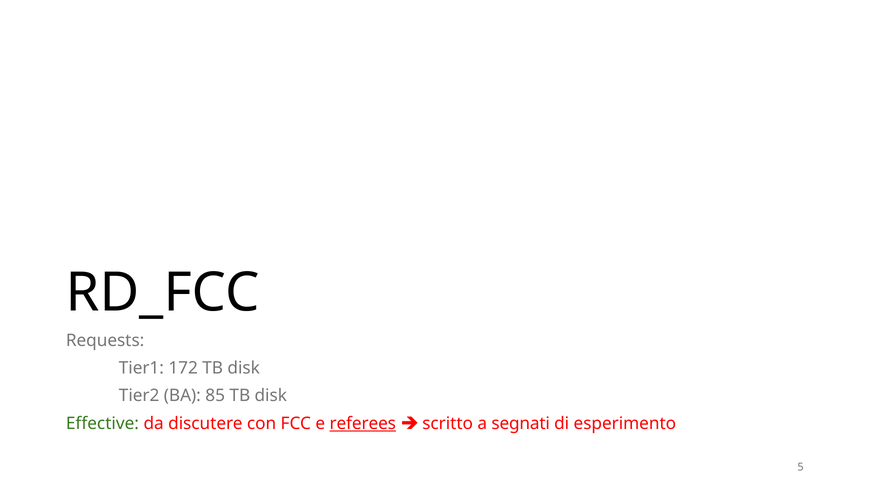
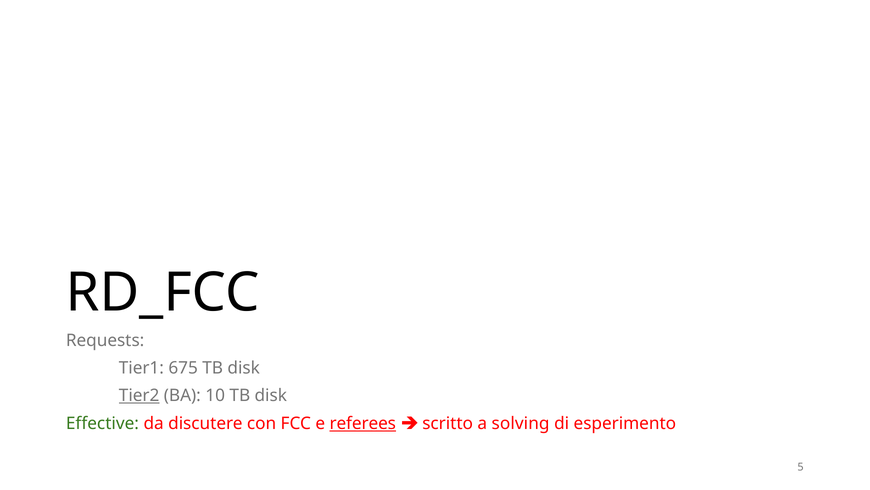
172: 172 -> 675 (183, 368)
Tier2 underline: none -> present (139, 395)
85: 85 -> 10 (215, 395)
segnati: segnati -> solving (521, 423)
